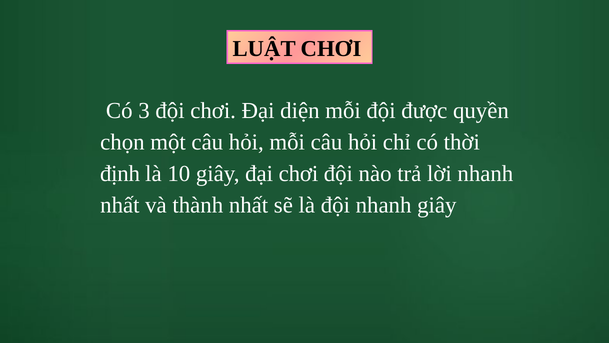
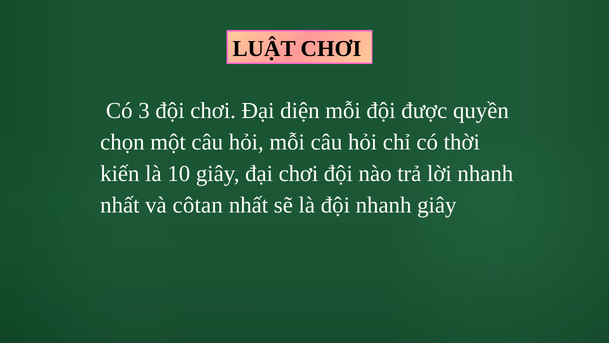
định: định -> kiến (120, 174)
thành: thành -> côtan (198, 205)
